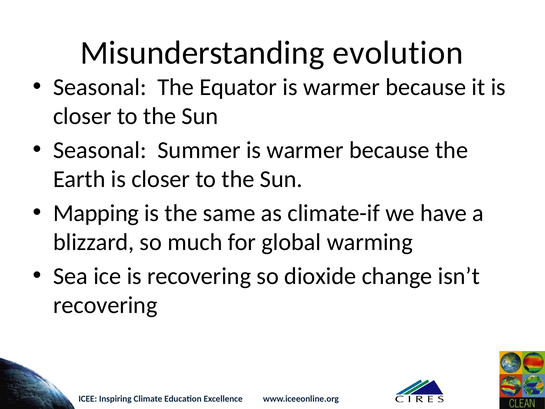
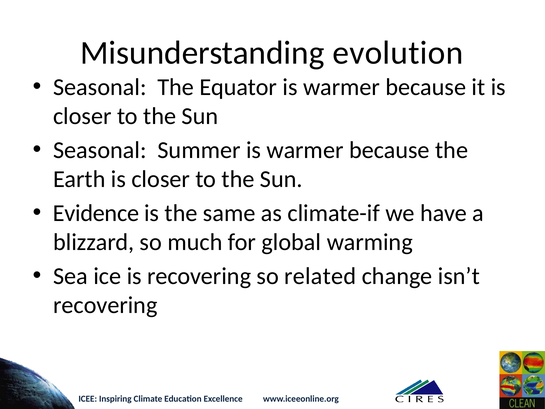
Mapping: Mapping -> Evidence (96, 213)
dioxide: dioxide -> related (320, 276)
